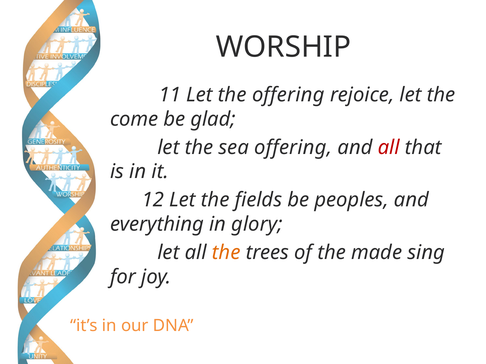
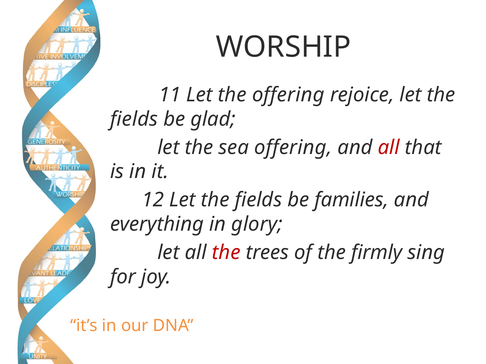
come: come -> fields (134, 119)
peoples: peoples -> families (352, 200)
the colour: orange -> red (226, 253)
made: made -> firmly (377, 253)
